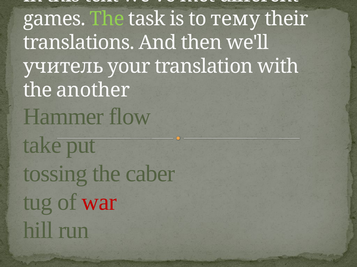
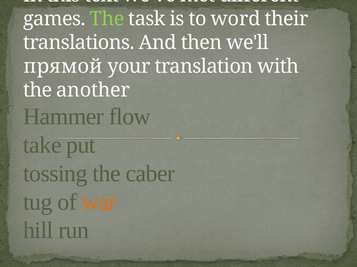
тему: тему -> word (236, 19)
учитель: учитель -> прямой (63, 67)
war colour: red -> orange (99, 202)
